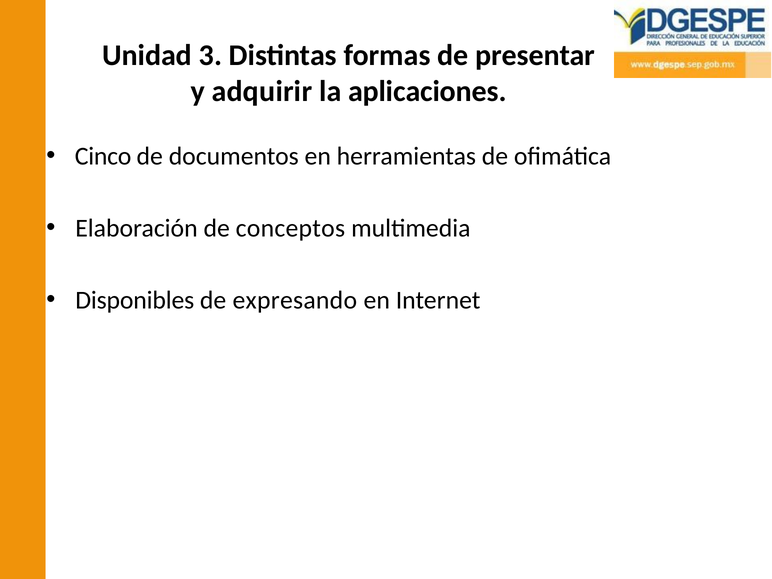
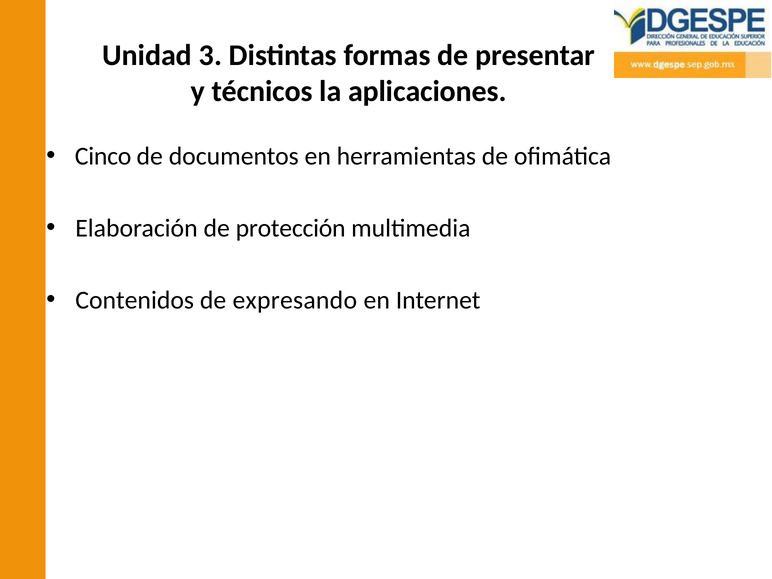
adquirir: adquirir -> técnicos (262, 91)
conceptos: conceptos -> protección (291, 228)
Disponibles: Disponibles -> Contenidos (135, 300)
